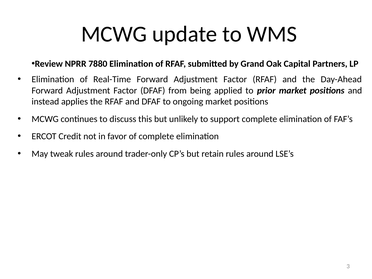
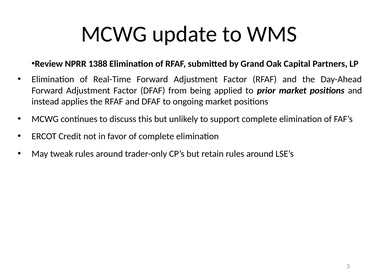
7880: 7880 -> 1388 (98, 64)
